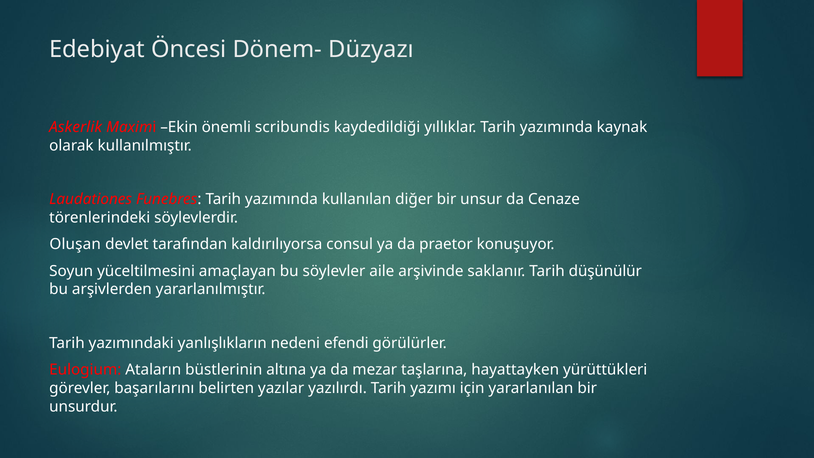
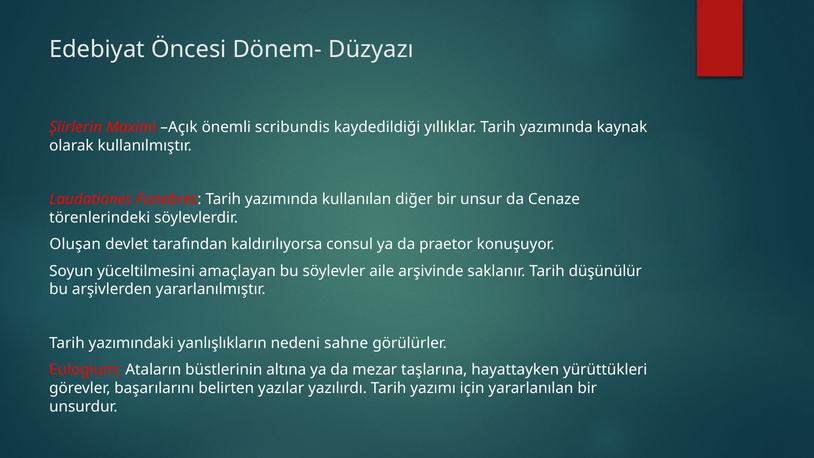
Askerlik: Askerlik -> Şiirlerin (76, 127)
Ekin: Ekin -> Açık (179, 127)
efendi: efendi -> sahne (346, 343)
